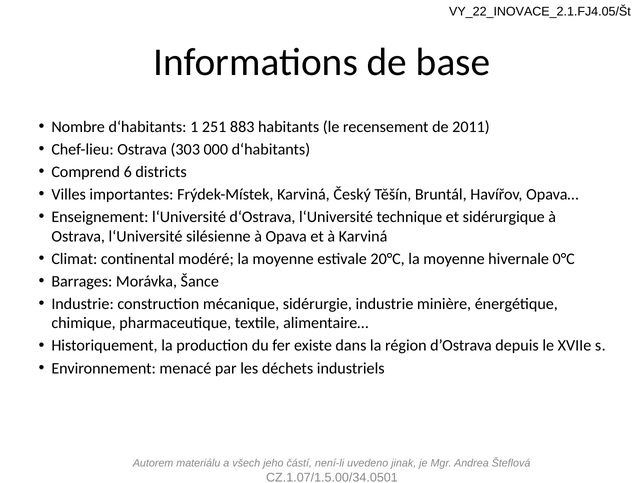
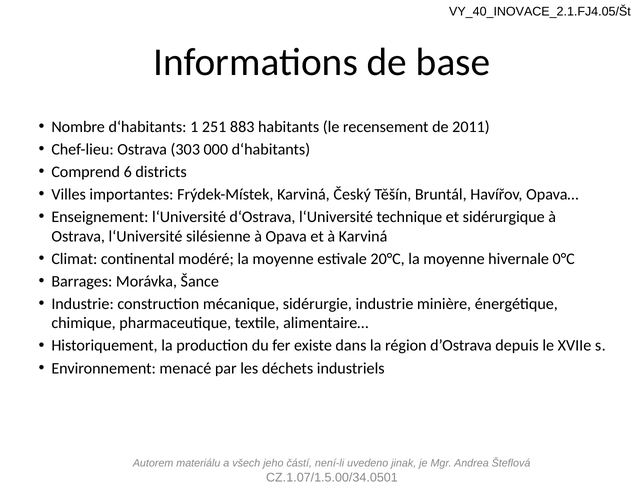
VY_22_INOVACE_2.1.FJ4.05/Št: VY_22_INOVACE_2.1.FJ4.05/Št -> VY_40_INOVACE_2.1.FJ4.05/Št (540, 12)
